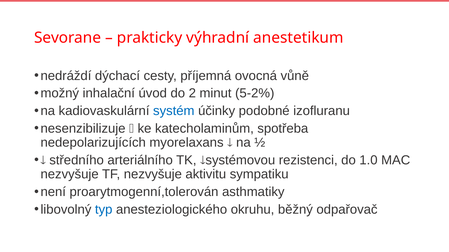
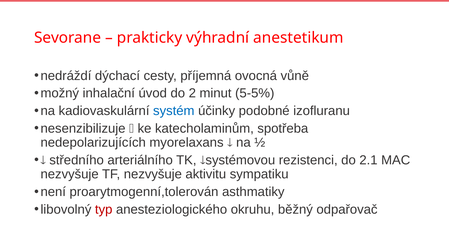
5-2%: 5-2% -> 5-5% (255, 94)
1.0: 1.0 -> 2.1 (368, 161)
typ colour: blue -> red (104, 210)
